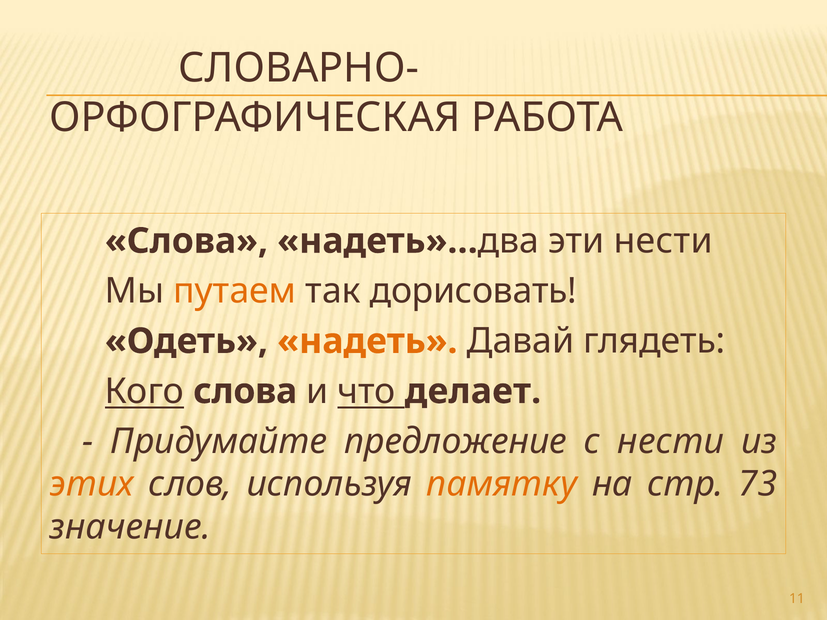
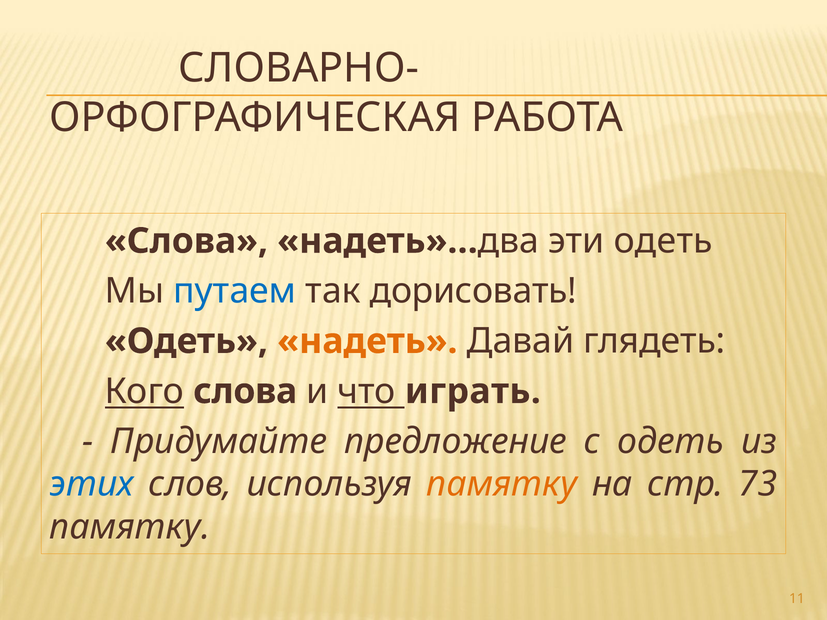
эти нести: нести -> одеть (663, 241)
путаем colour: orange -> blue (235, 291)
делает: делает -> играть (473, 391)
с нести: нести -> одеть (671, 442)
этих colour: orange -> blue (92, 484)
значение: значение -> памятку (130, 527)
